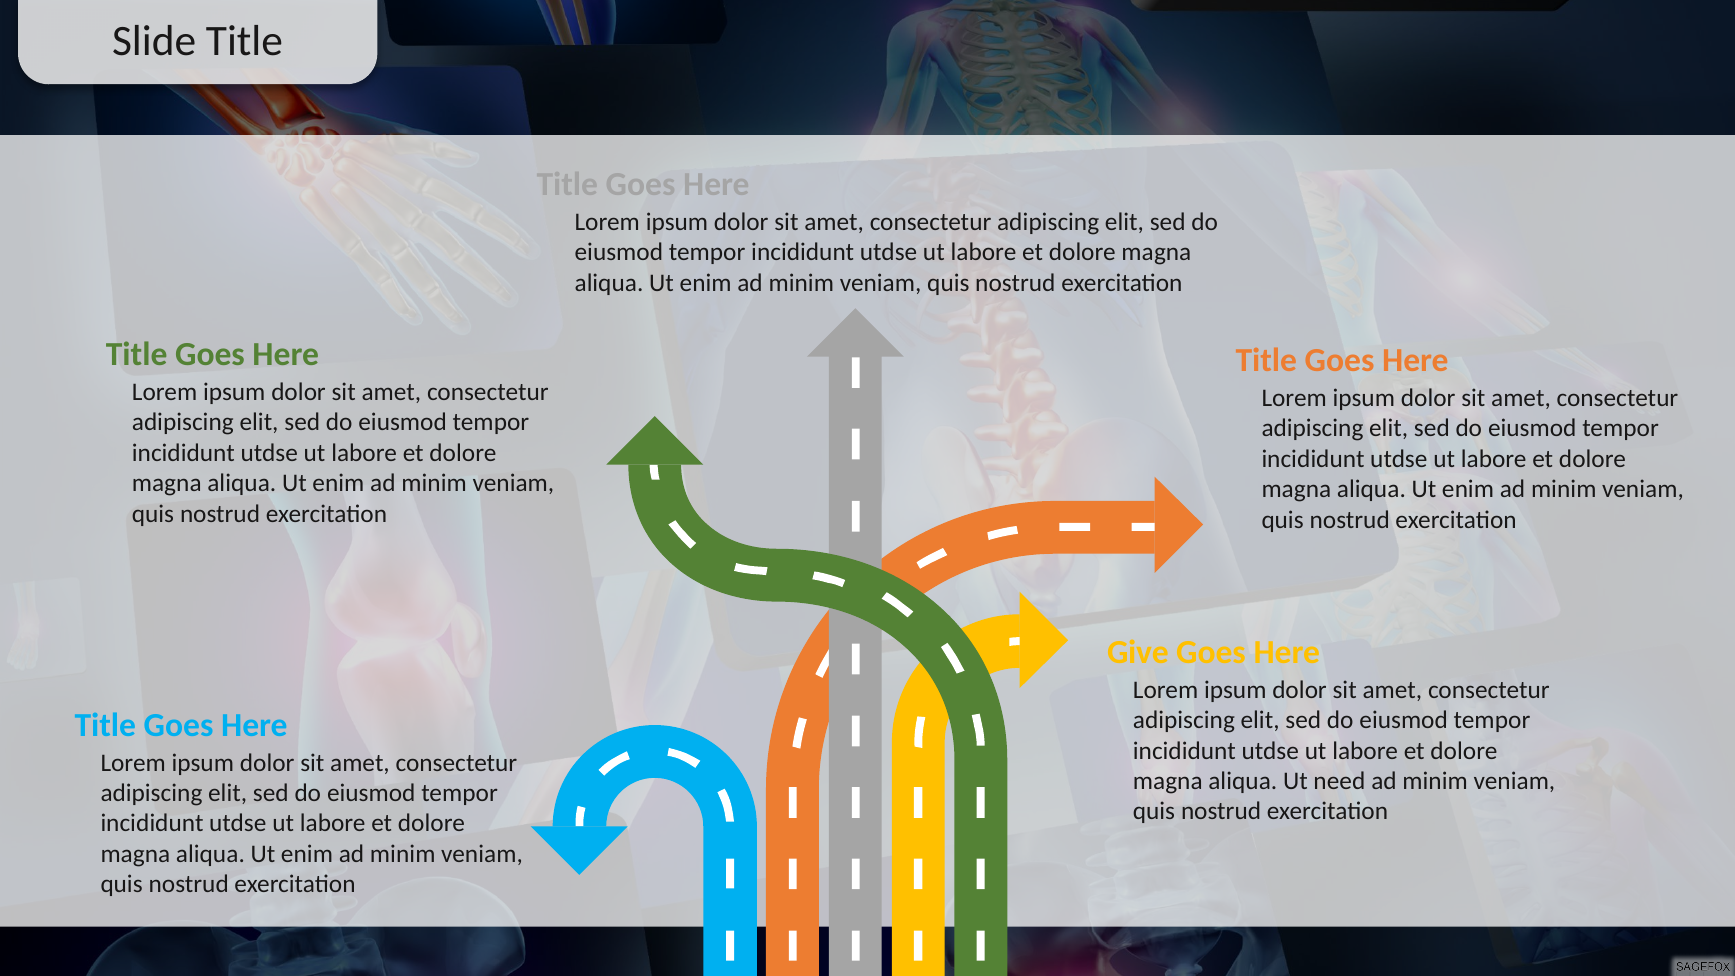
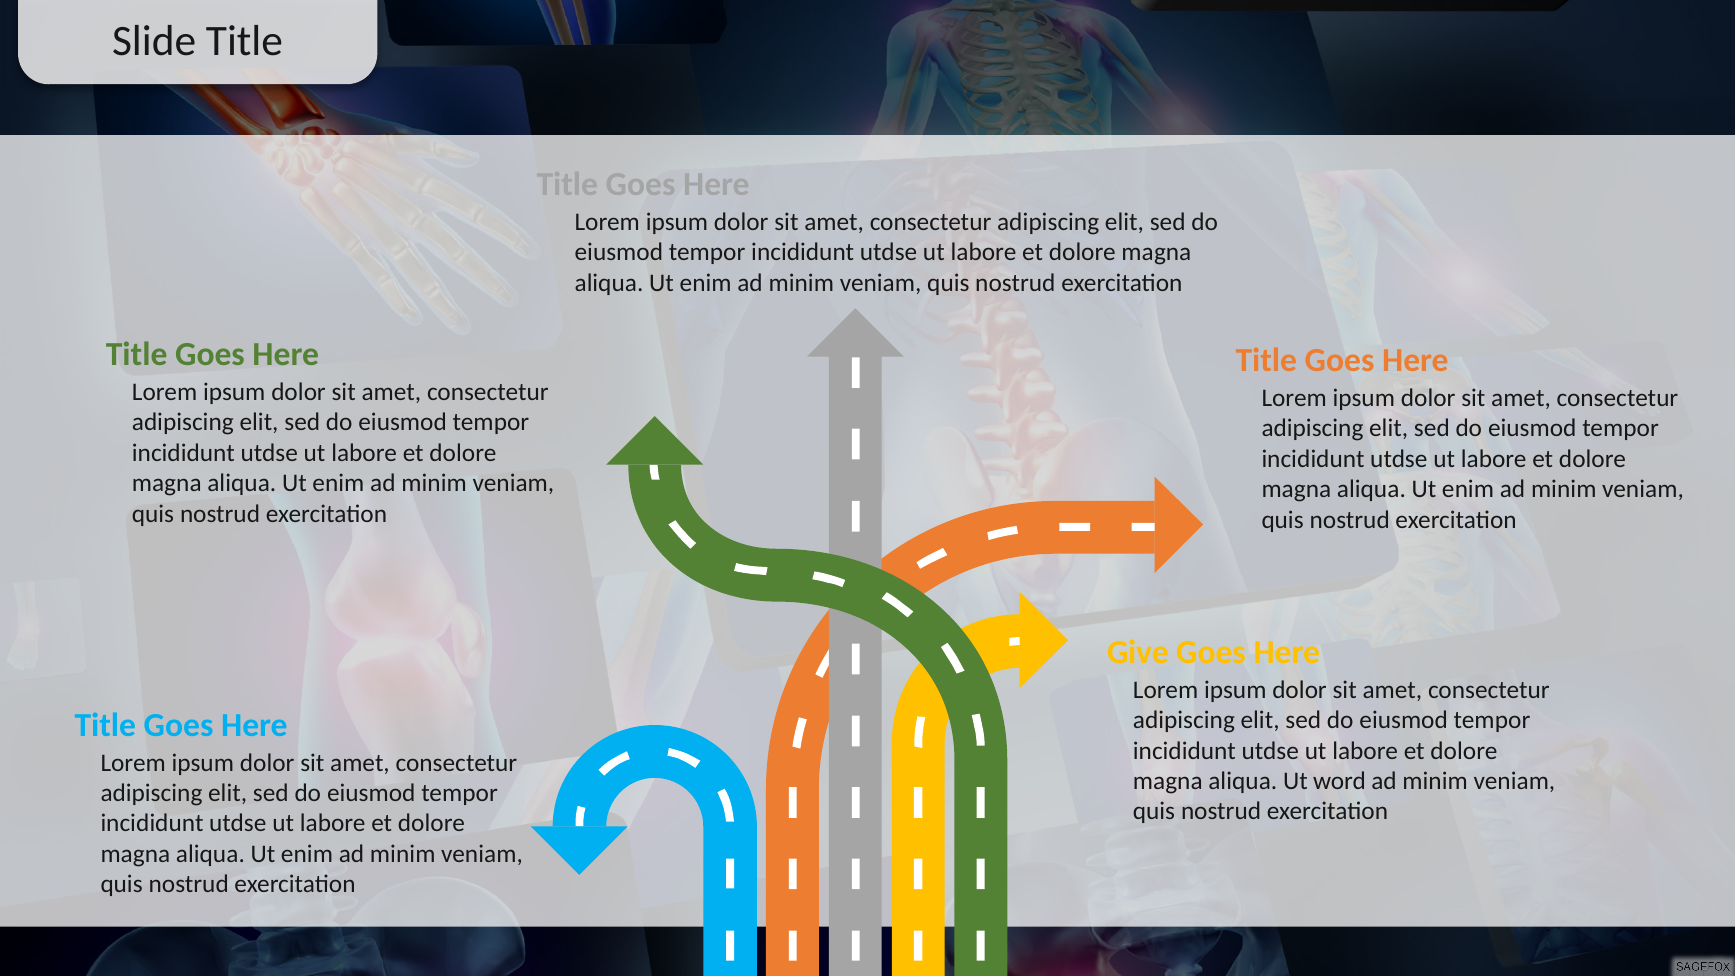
need: need -> word (1340, 781)
